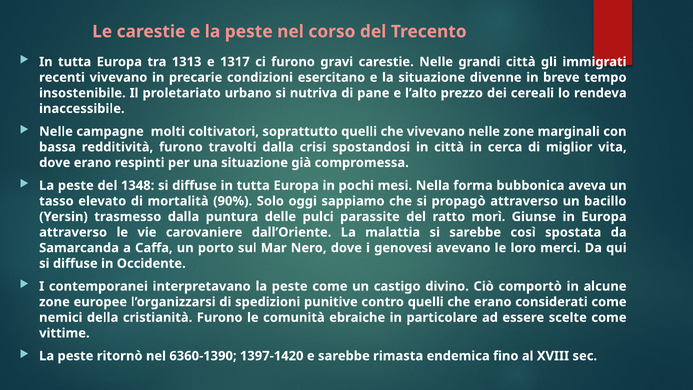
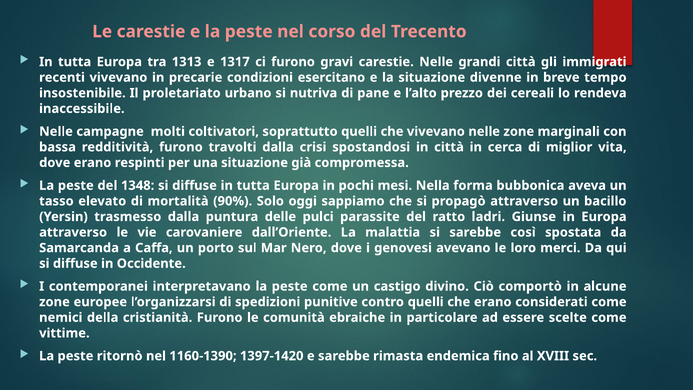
morì: morì -> ladri (488, 217)
6360-1390: 6360-1390 -> 1160-1390 (203, 356)
